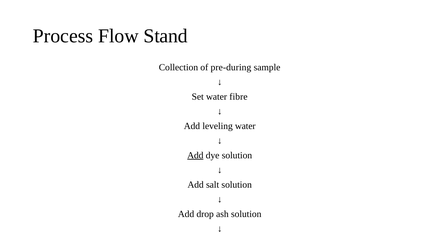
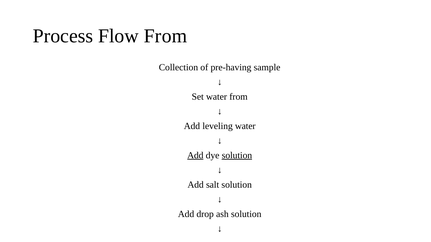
Flow Stand: Stand -> From (165, 36)
pre-during: pre-during -> pre-having (231, 68)
water fibre: fibre -> from (238, 97)
solution underline: none -> present (237, 156)
